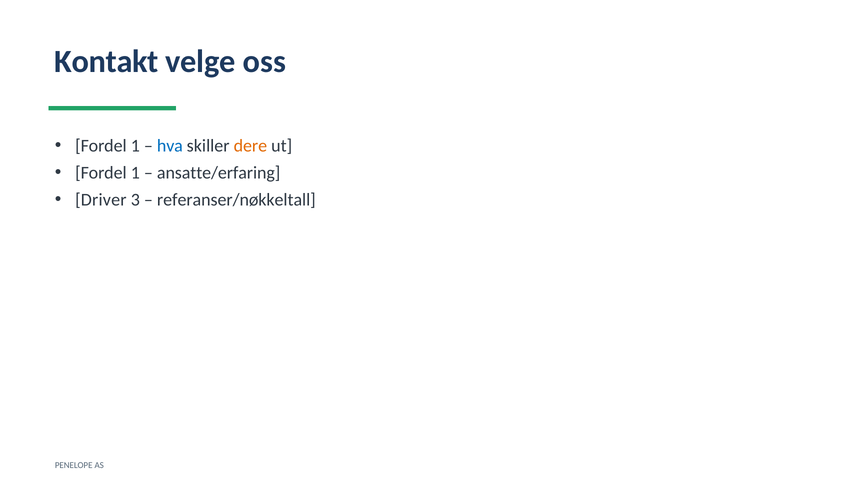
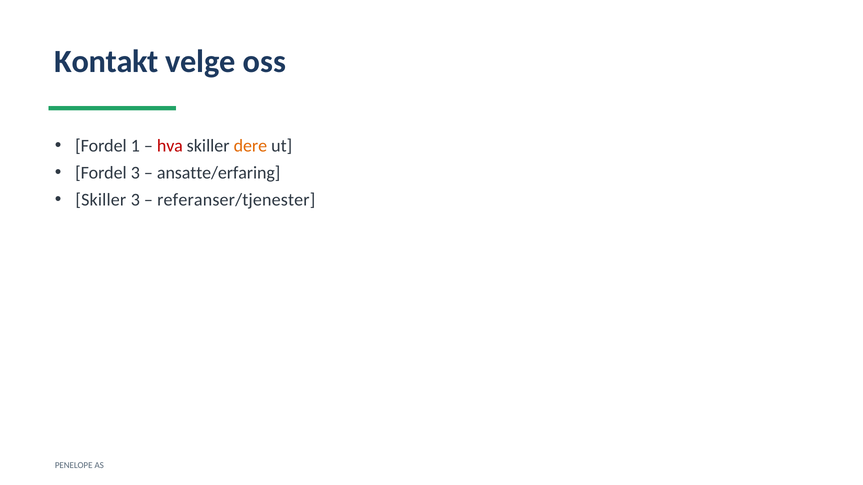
hva colour: blue -> red (170, 146)
1: 1 -> 3 (135, 173)
Driver: Driver -> Skiller (101, 200)
referanser/nøkkeltall: referanser/nøkkeltall -> referanser/tjenester (236, 200)
